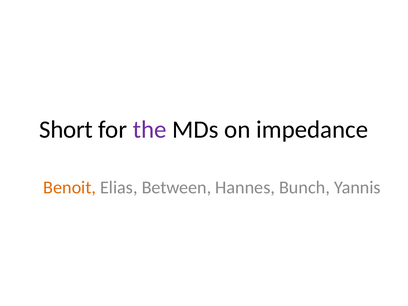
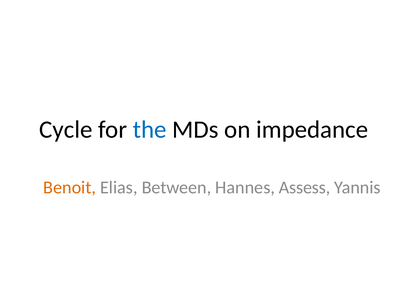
Short: Short -> Cycle (66, 130)
the colour: purple -> blue (150, 130)
Bunch: Bunch -> Assess (305, 188)
